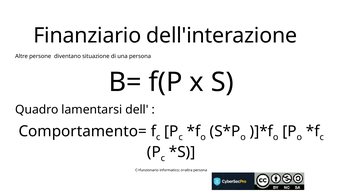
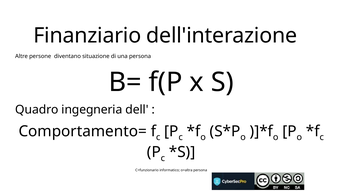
lamentarsi: lamentarsi -> ingegneria (92, 110)
